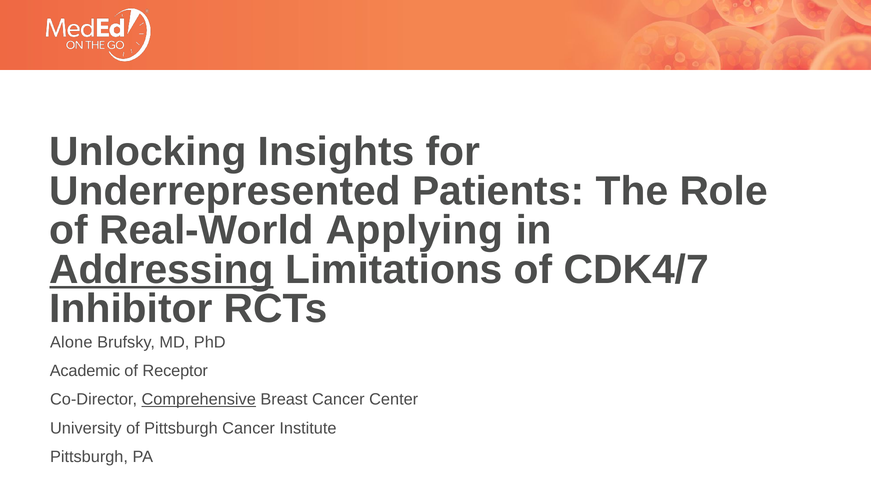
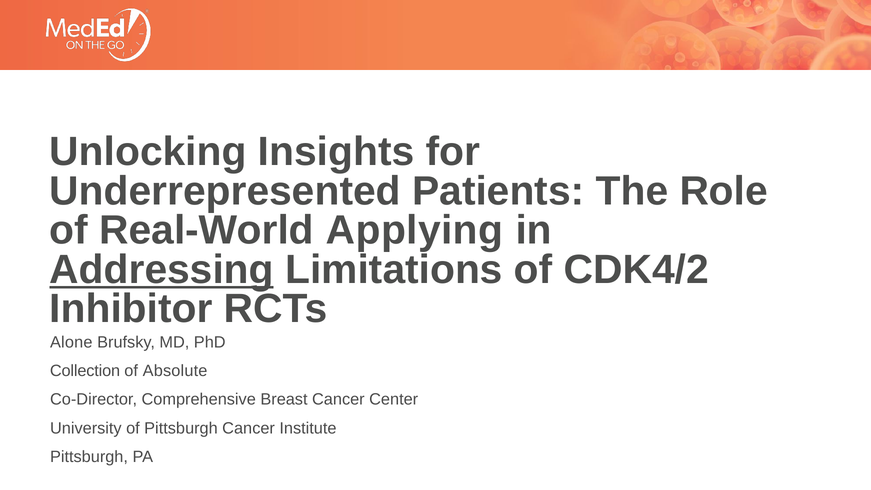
CDK4/7: CDK4/7 -> CDK4/2 (636, 270)
Academic: Academic -> Collection (85, 371)
Receptor: Receptor -> Absolute (175, 371)
Comprehensive underline: present -> none (199, 399)
